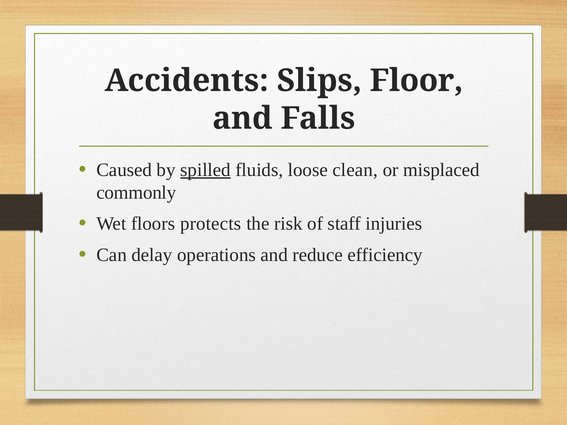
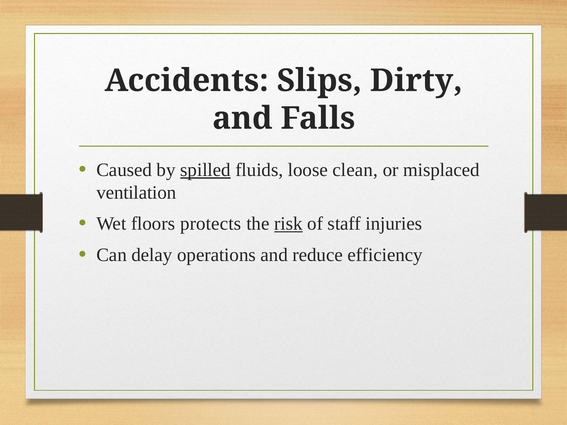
Floor: Floor -> Dirty (416, 81)
commonly: commonly -> ventilation (136, 193)
risk underline: none -> present (288, 224)
